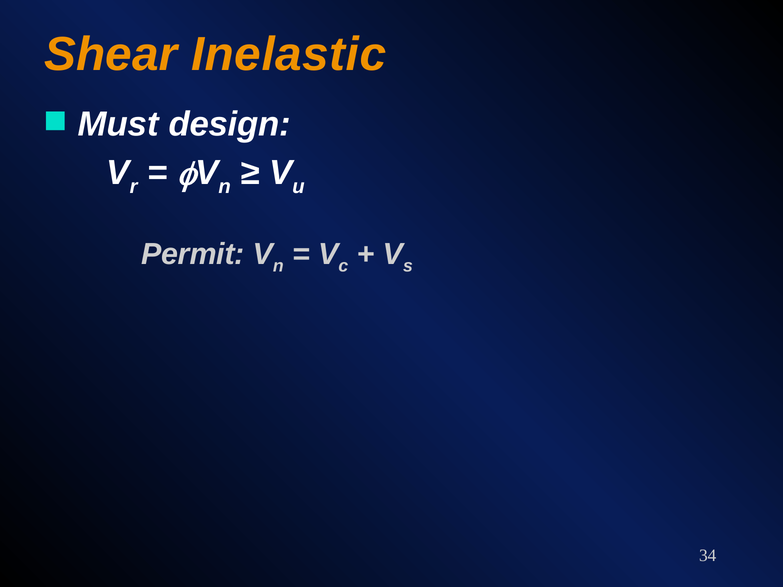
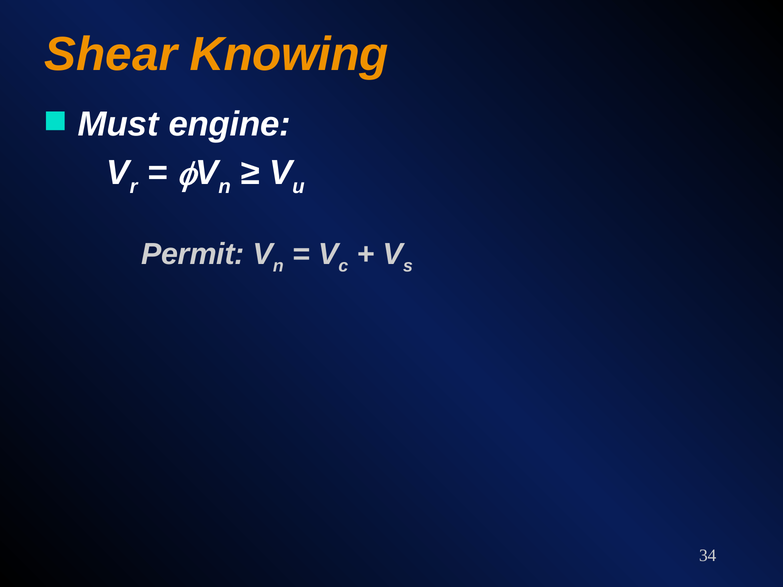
Inelastic: Inelastic -> Knowing (289, 54)
design: design -> engine (230, 124)
